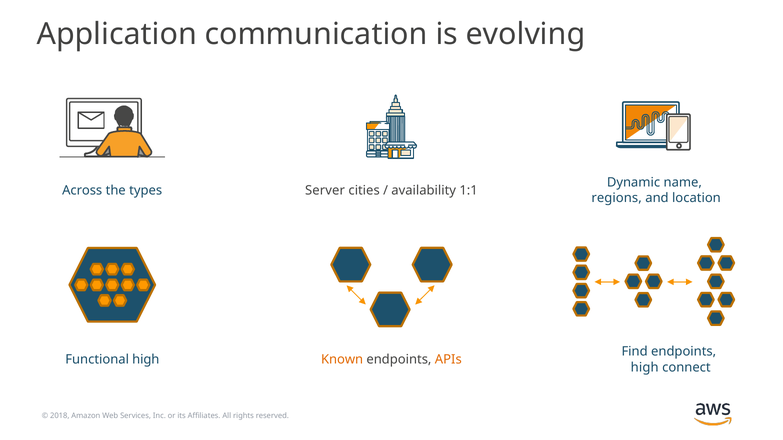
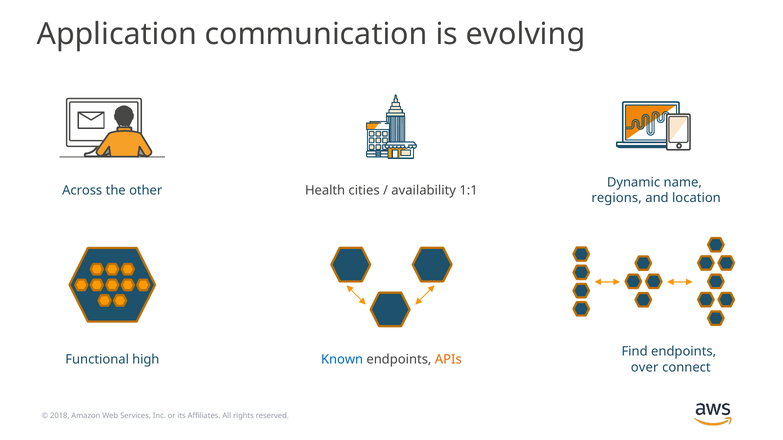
types: types -> other (146, 191)
Server: Server -> Health (325, 190)
Known colour: orange -> blue (342, 360)
high: high -> over (645, 368)
